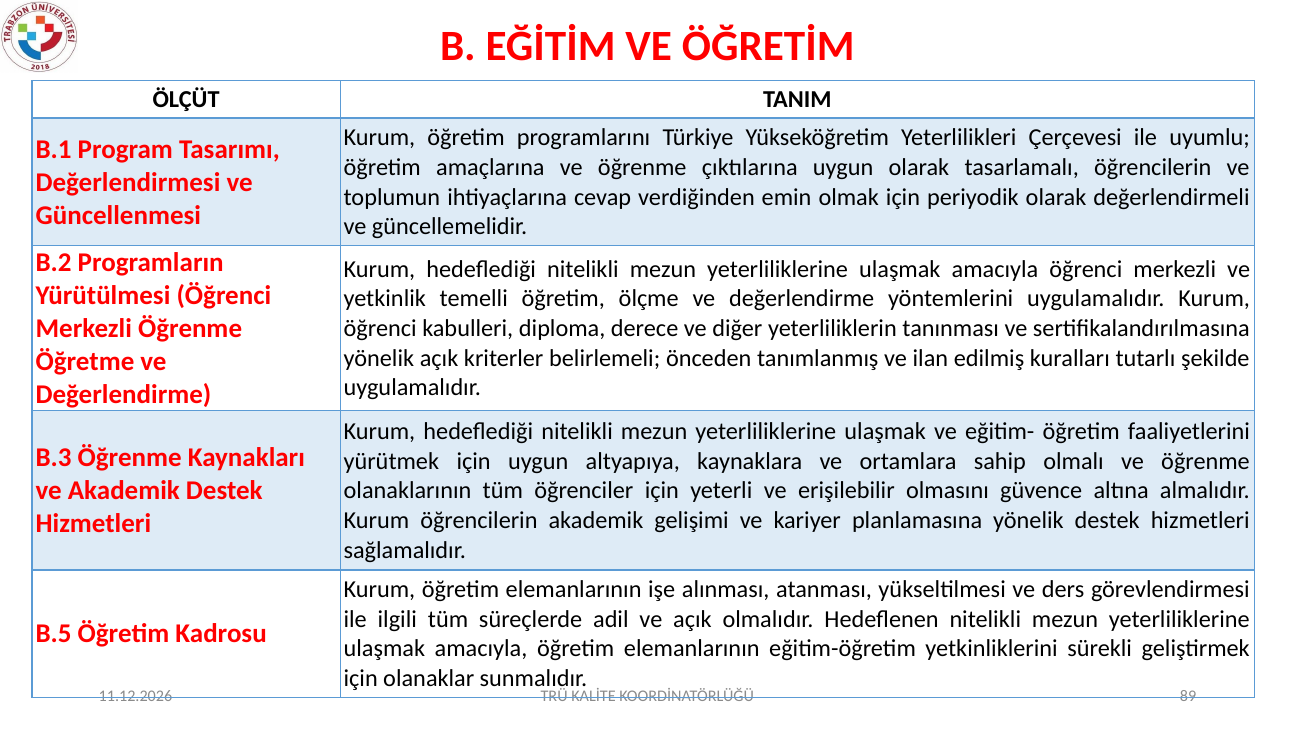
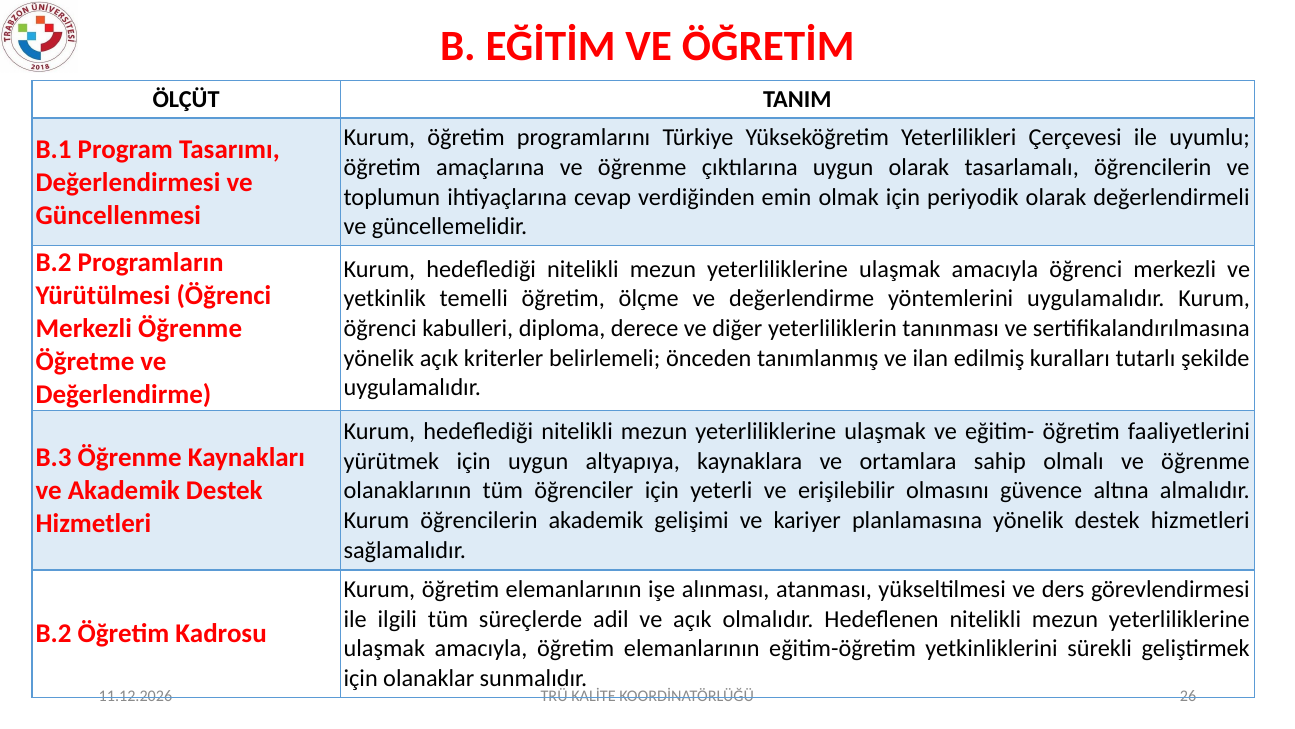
B.5: B.5 -> B.2 (54, 633)
89: 89 -> 26 (1188, 695)
